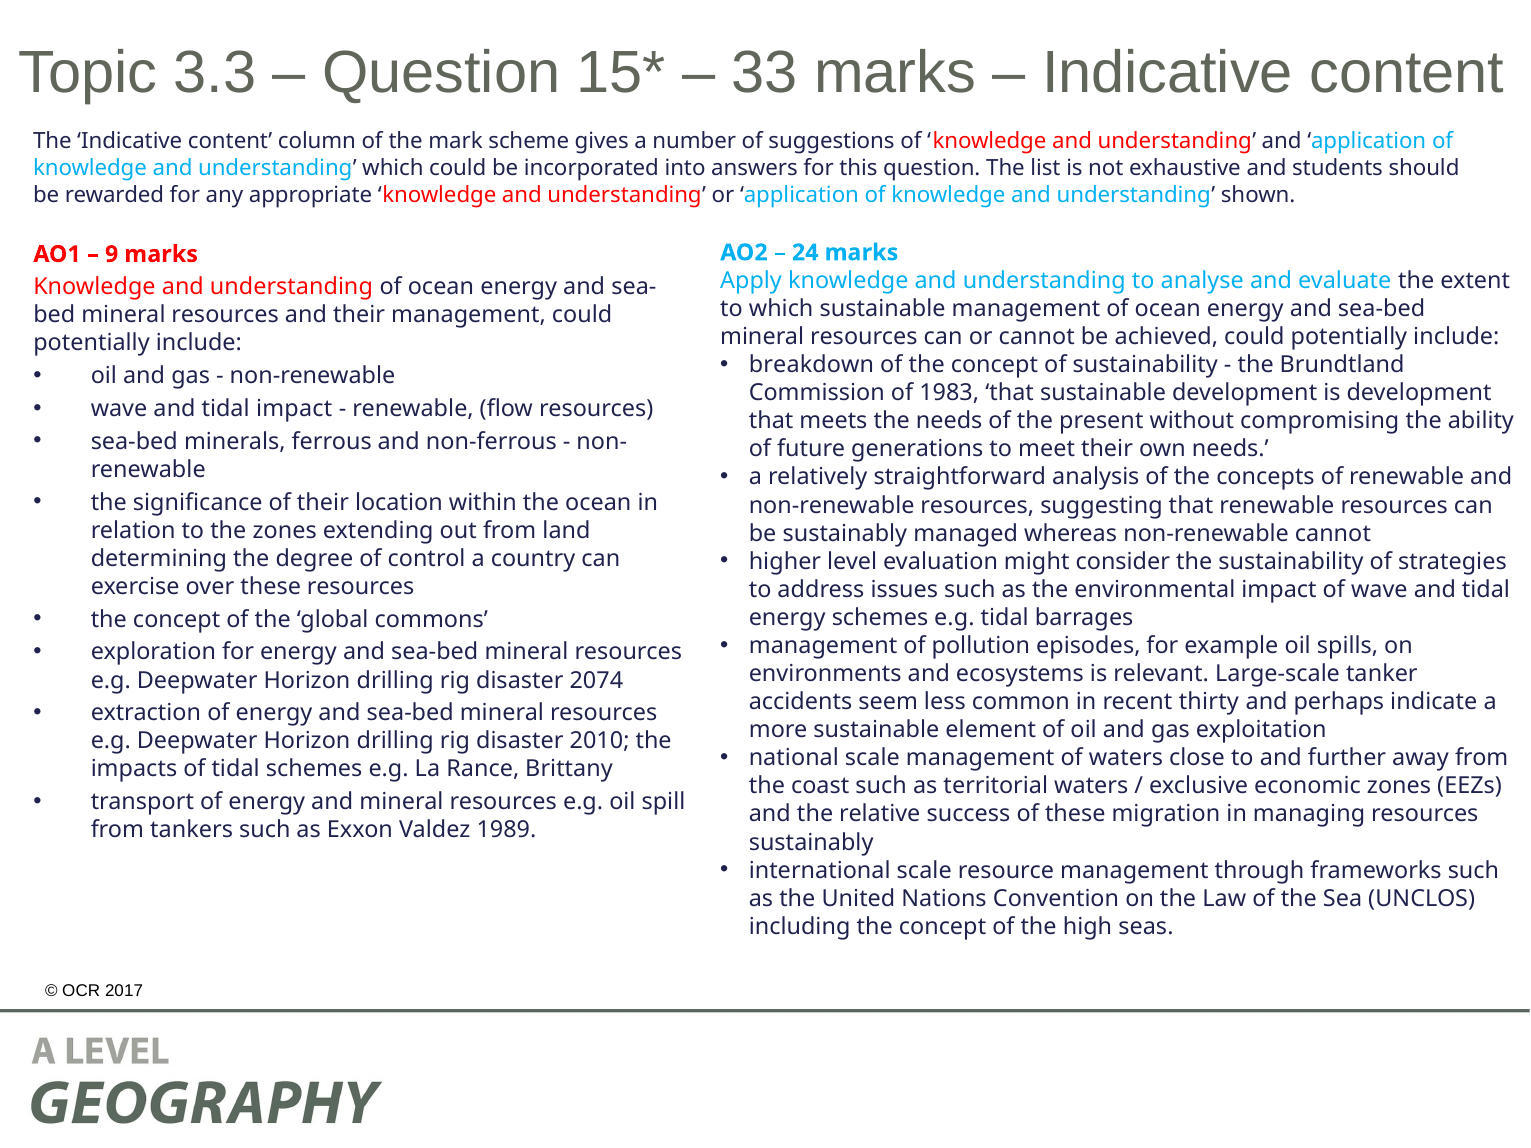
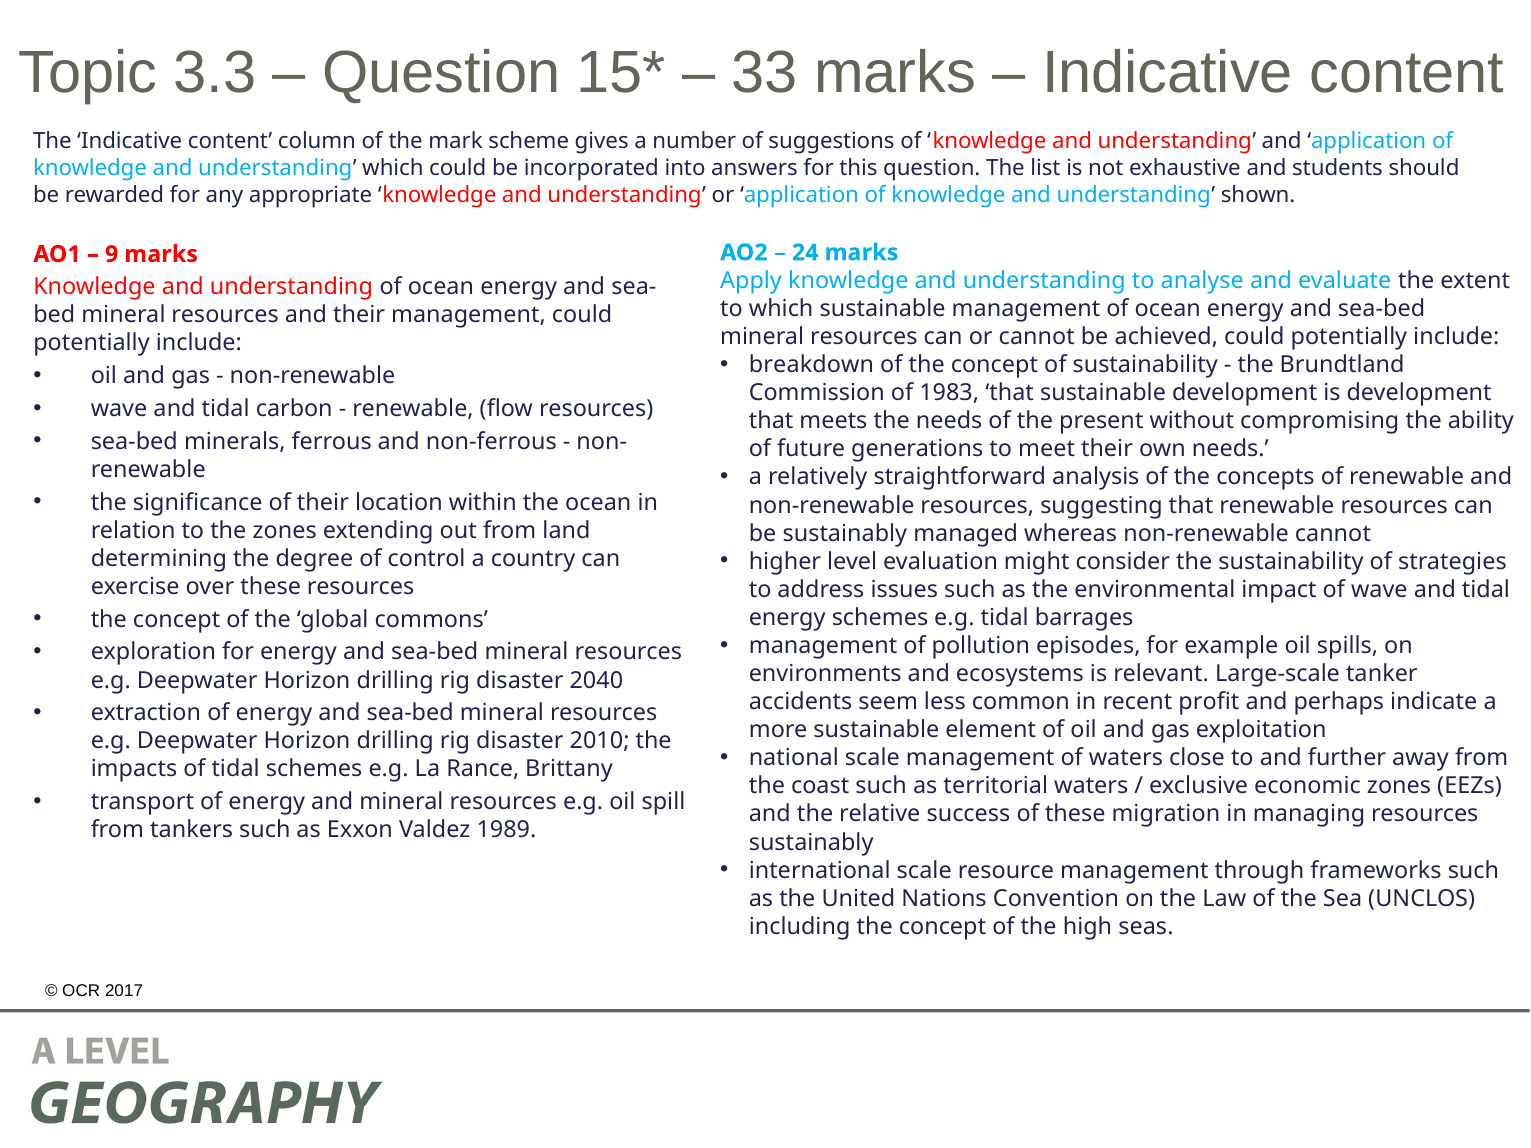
tidal impact: impact -> carbon (294, 409)
2074: 2074 -> 2040 (596, 680)
thirty: thirty -> profit (1209, 702)
